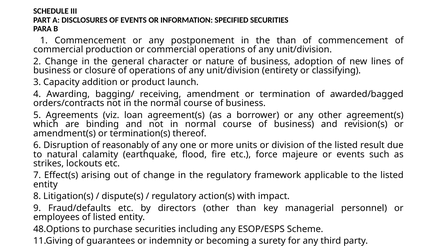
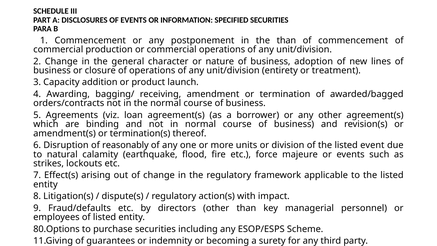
classifying: classifying -> treatment (336, 70)
result: result -> event (372, 145)
48.Options: 48.Options -> 80.Options (56, 229)
